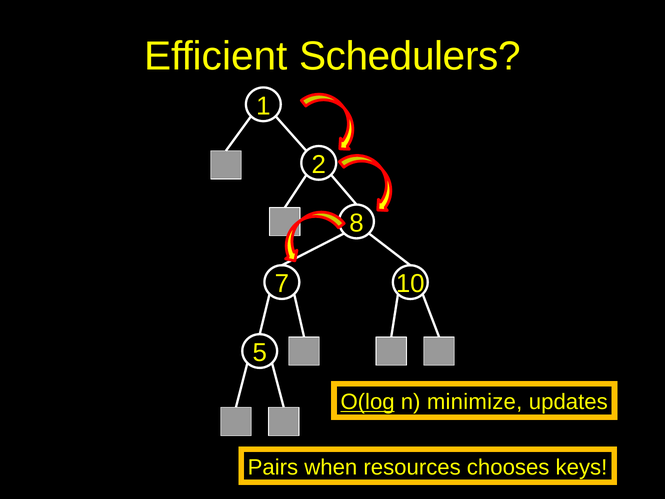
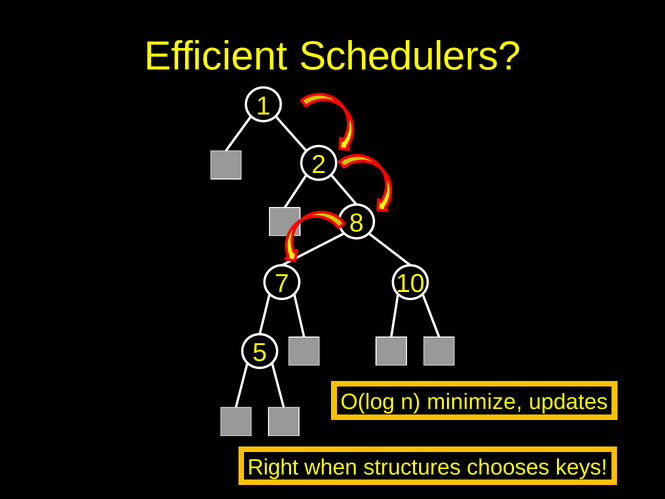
O(log underline: present -> none (368, 402)
Pairs: Pairs -> Right (273, 467)
resources: resources -> structures (412, 467)
